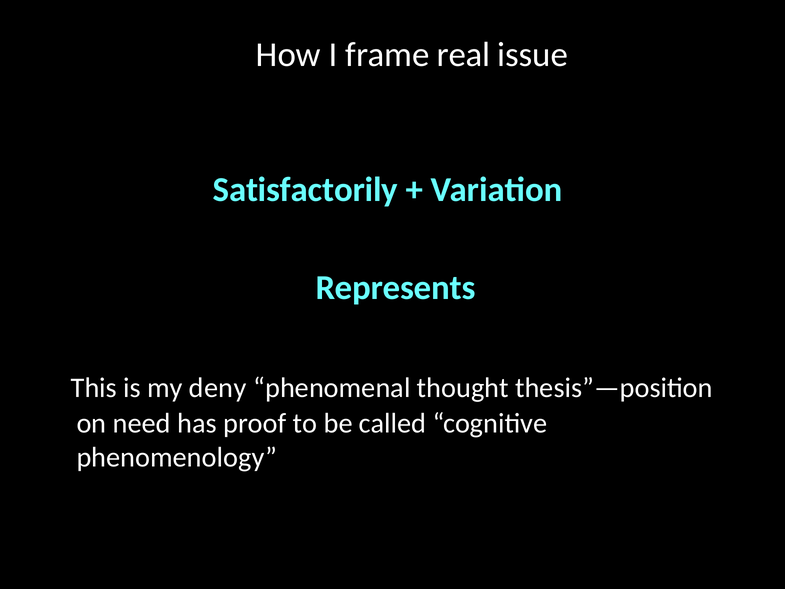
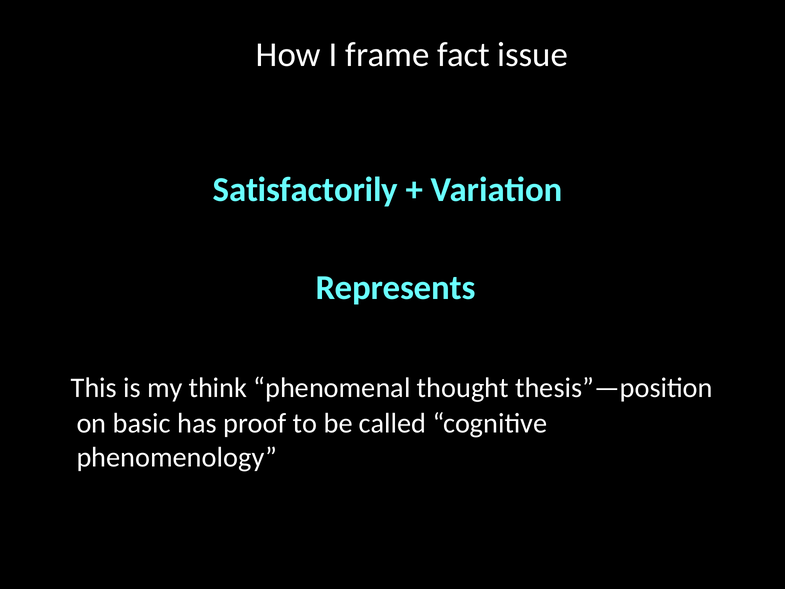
real: real -> fact (463, 55)
deny: deny -> think (218, 388)
need: need -> basic (142, 423)
